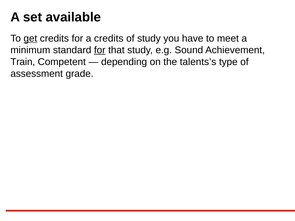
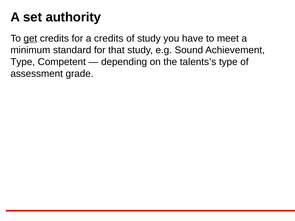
available: available -> authority (73, 17)
for underline: present -> none (100, 50)
Train: Train -> Type (23, 62)
